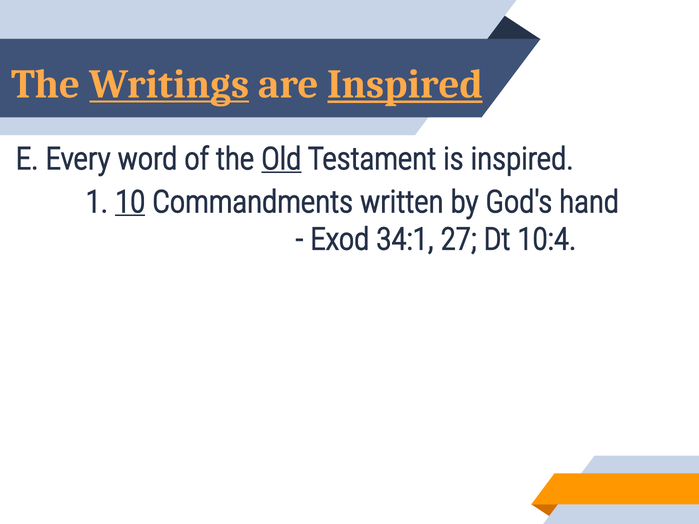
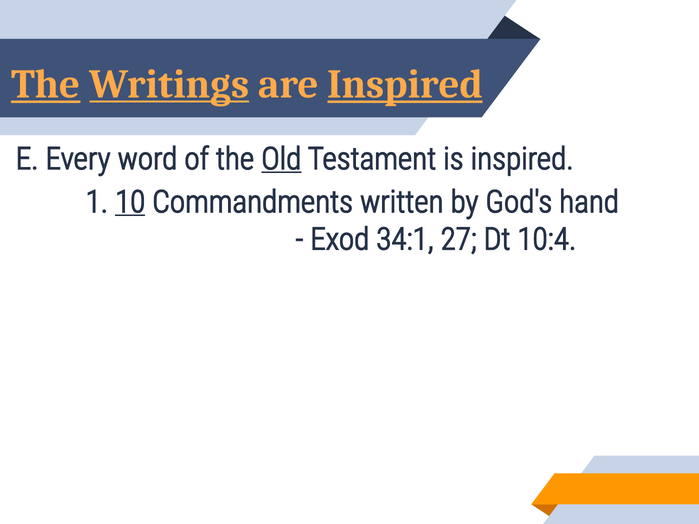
The underline: none -> present (46, 84)
